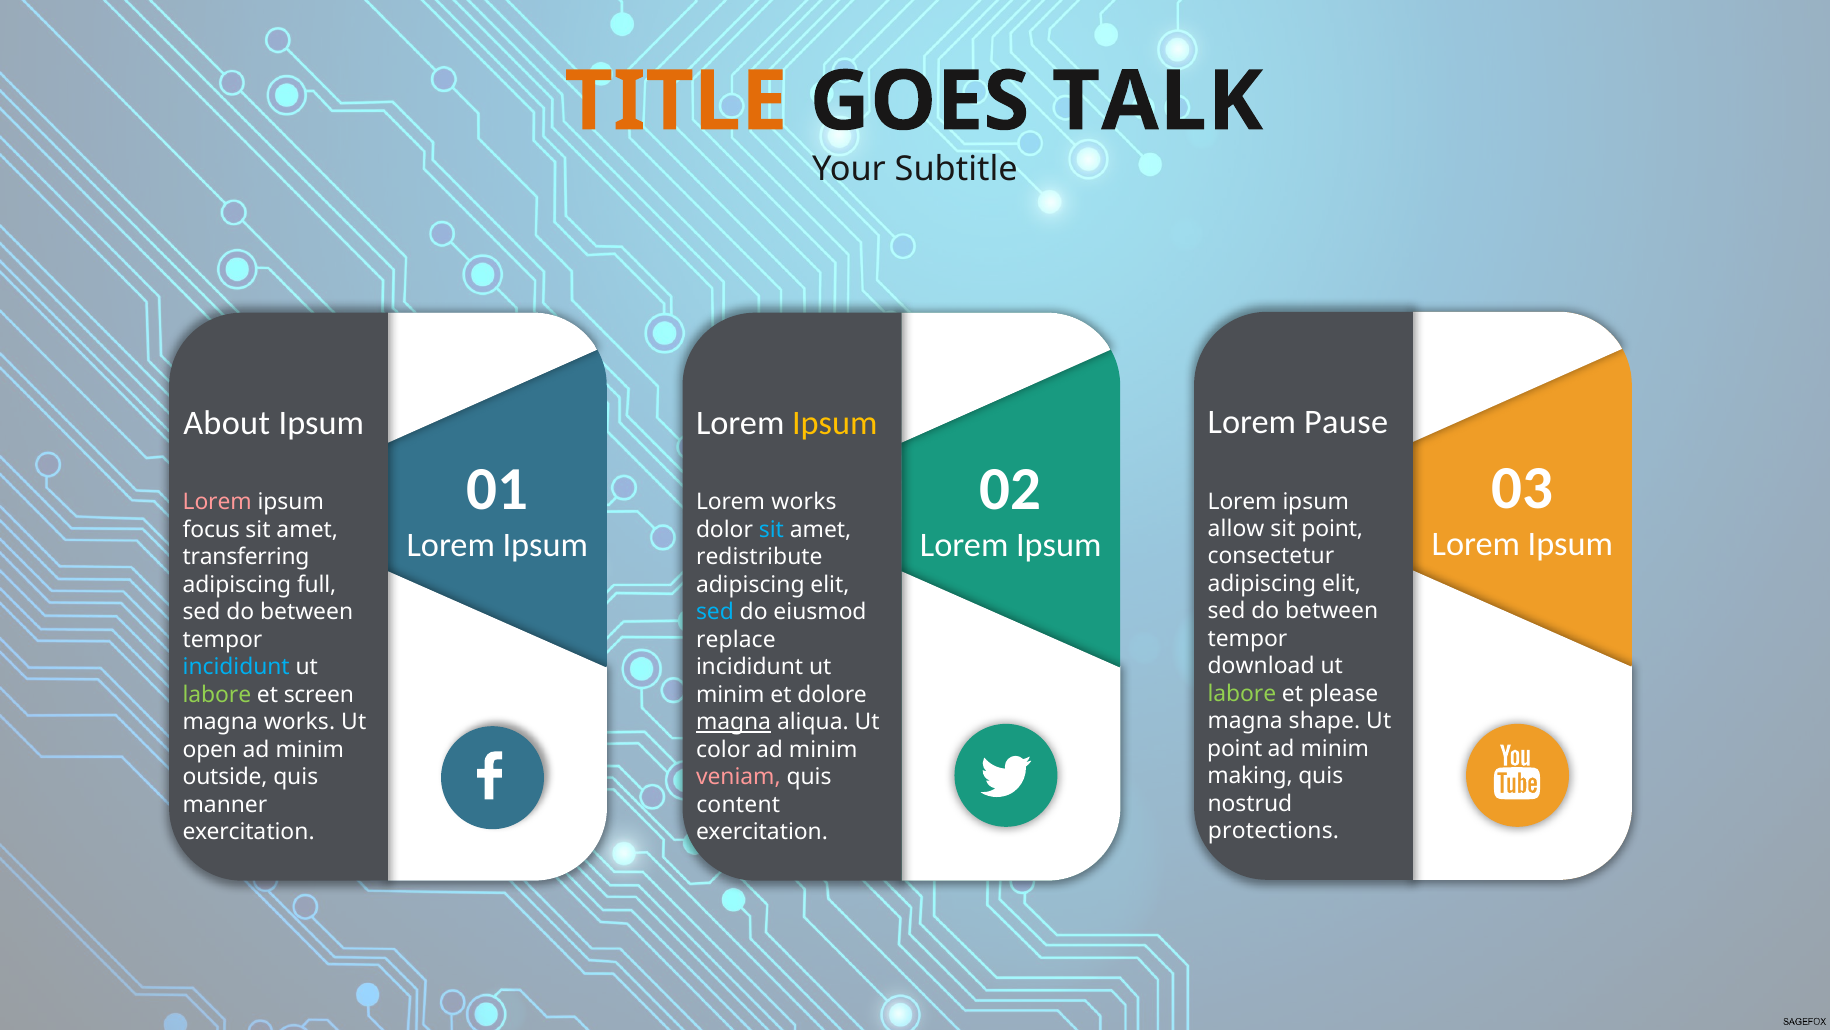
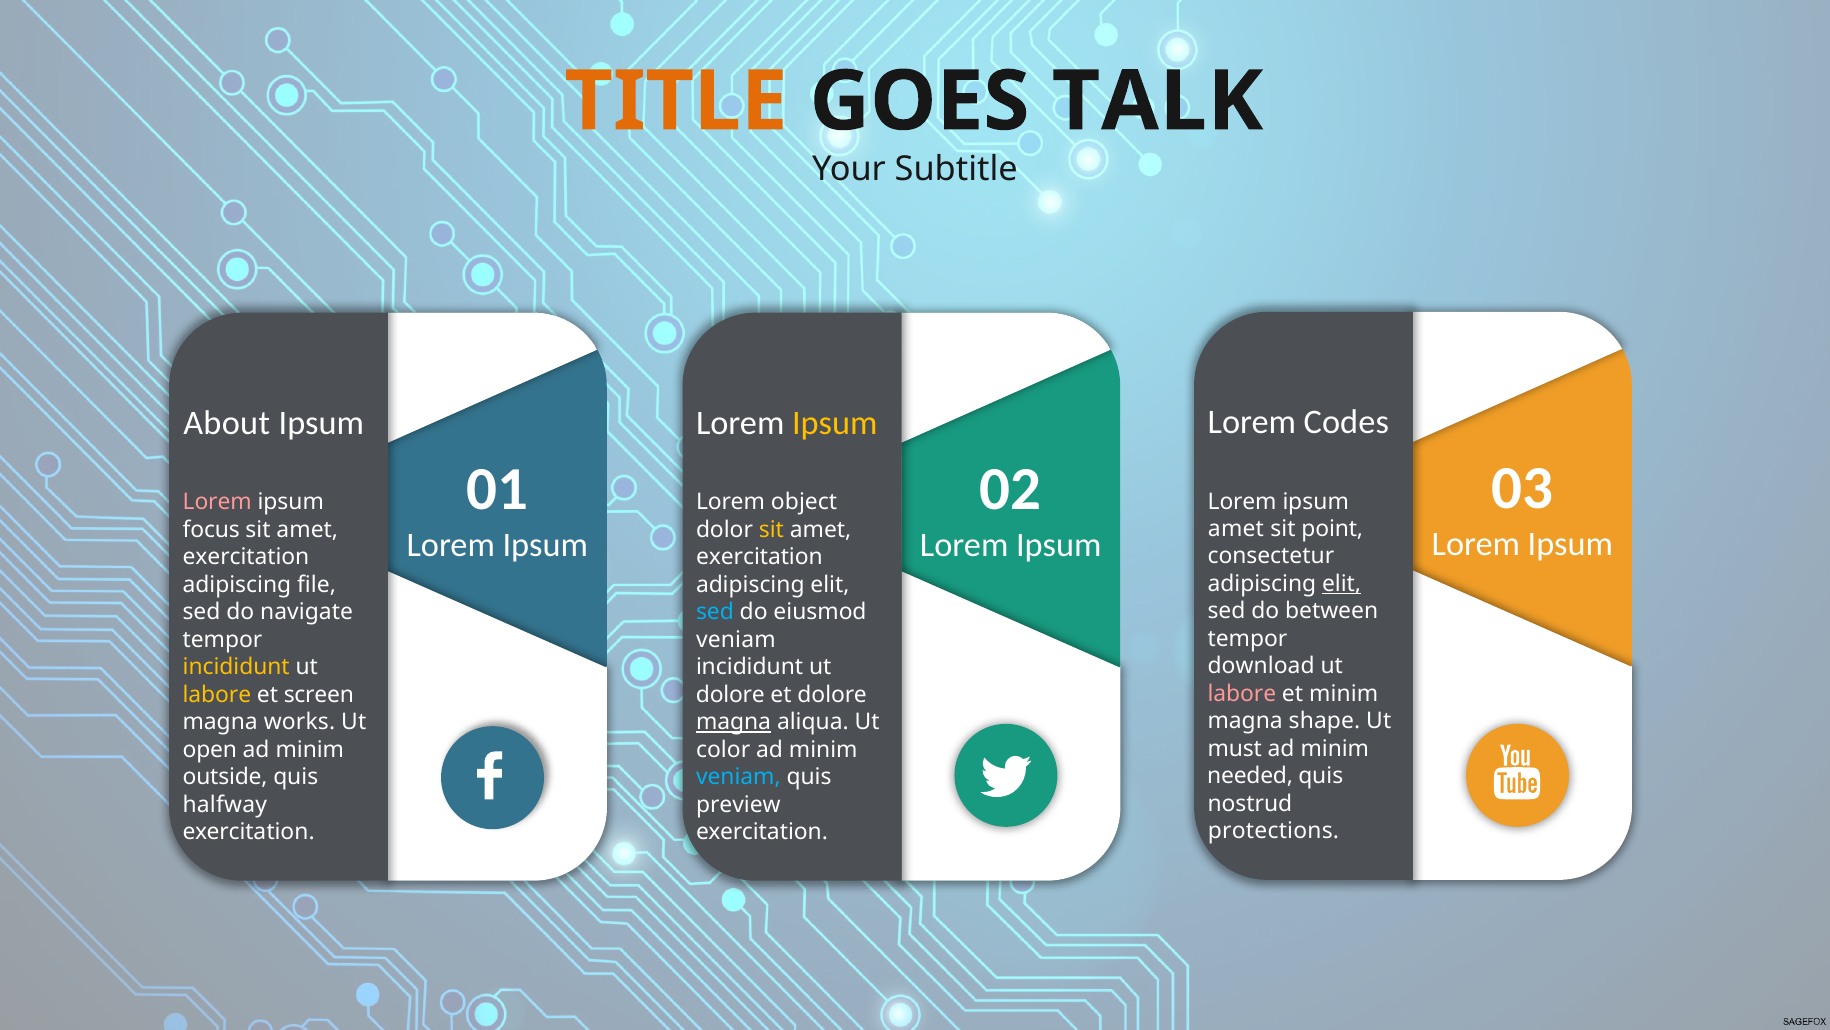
Pause: Pause -> Codes (1346, 422)
Lorem works: works -> object (804, 502)
allow: allow -> amet (1236, 529)
sit colour: light blue -> yellow (771, 530)
transferring: transferring -> exercitation (246, 557)
redistribute: redistribute -> exercitation (759, 557)
elit underline: none -> present (1342, 584)
full: full -> file (317, 584)
between: between -> navigate (307, 612)
replace: replace -> veniam (736, 639)
incididunt colour: light blue -> yellow (236, 667)
labore colour: light green -> pink (1242, 693)
et please: please -> minim (1344, 693)
labore colour: light green -> yellow (217, 694)
minim: minim -> dolore (730, 694)
point: point -> must (1235, 748)
making: making -> needed (1250, 776)
veniam colour: pink -> light blue (738, 777)
manner: manner -> halfway (225, 804)
content: content -> preview (738, 804)
